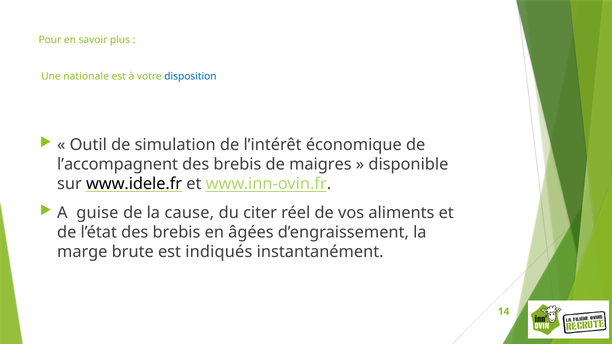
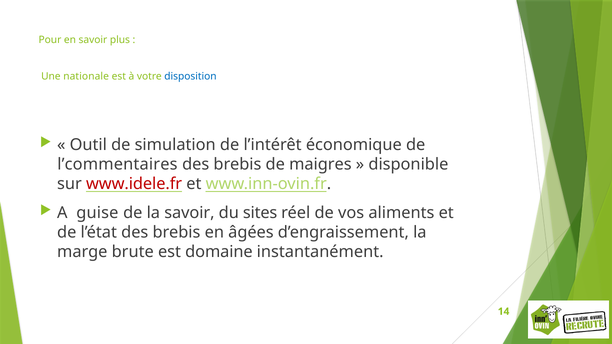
l’accompagnent: l’accompagnent -> l’commentaires (117, 164)
www.idele.fr colour: black -> red (134, 184)
la cause: cause -> savoir (189, 213)
citer: citer -> sites (260, 213)
indiqués: indiqués -> domaine (219, 252)
